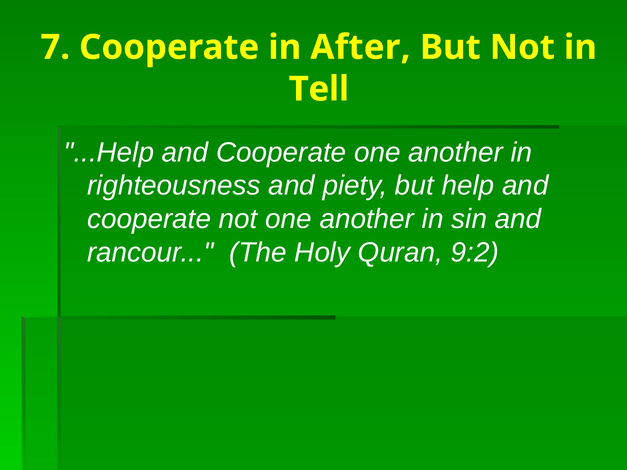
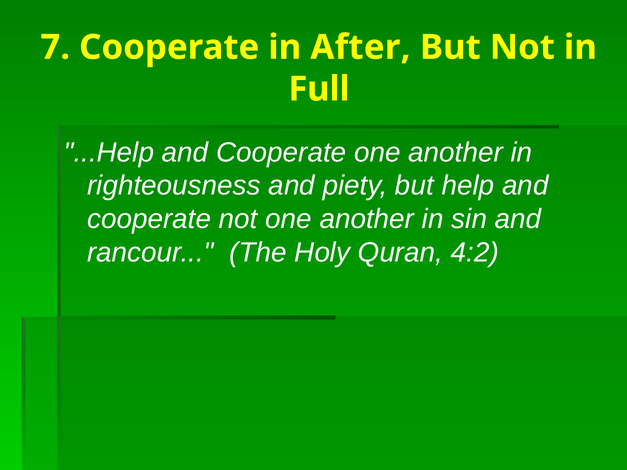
Tell: Tell -> Full (319, 89)
9:2: 9:2 -> 4:2 (475, 253)
